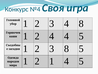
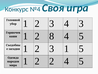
4 8: 8 -> 3 (81, 23)
2 4: 4 -> 8 (52, 36)
3 8: 8 -> 1 (66, 48)
2 1: 1 -> 2 (52, 61)
